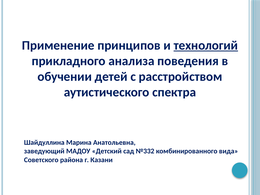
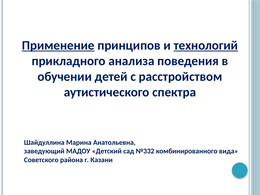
Применение underline: none -> present (58, 45)
